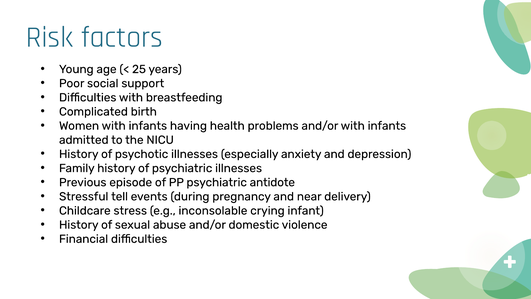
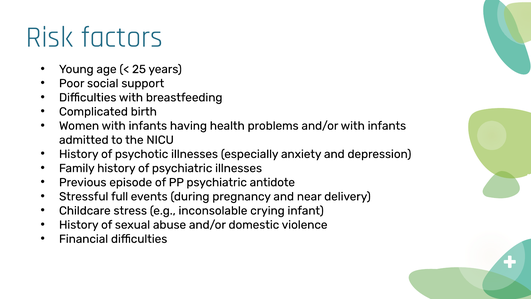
tell: tell -> full (120, 196)
